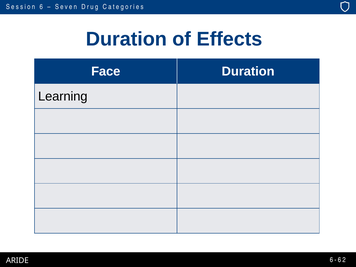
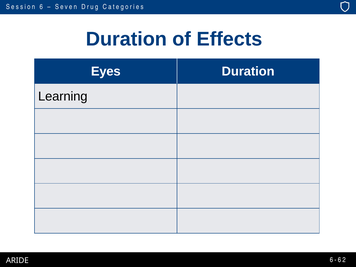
Face: Face -> Eyes (106, 71)
